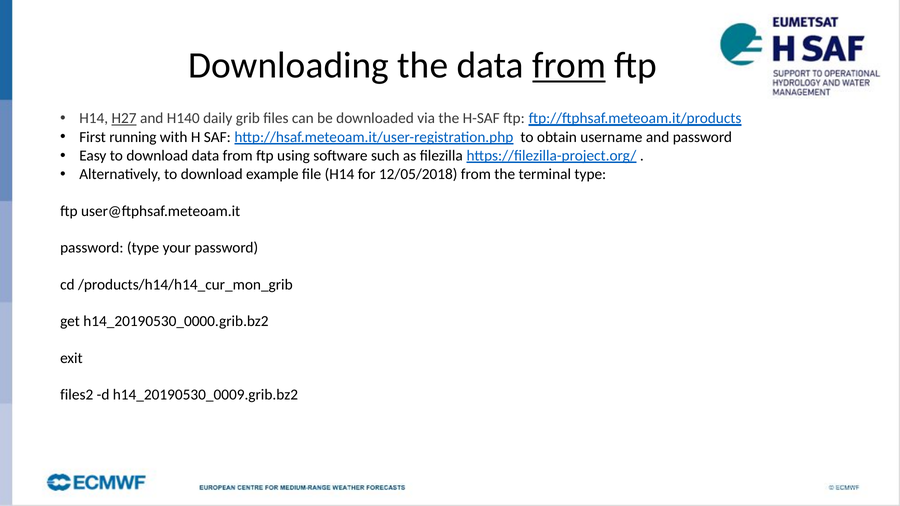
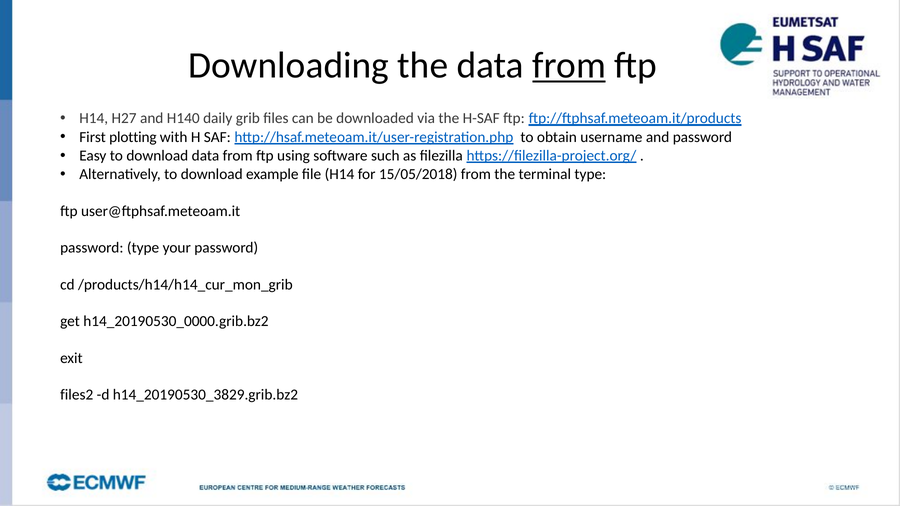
H27 underline: present -> none (124, 118)
running: running -> plotting (133, 137)
12/05/2018: 12/05/2018 -> 15/05/2018 (418, 174)
h14_20190530_0009.grib.bz2: h14_20190530_0009.grib.bz2 -> h14_20190530_3829.grib.bz2 (205, 395)
